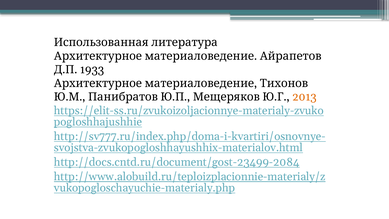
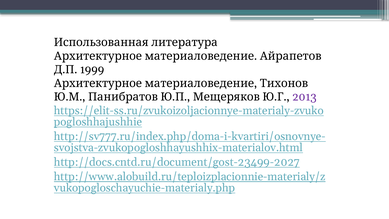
1933: 1933 -> 1999 (92, 70)
2013 colour: orange -> purple (305, 97)
http://docs.cntd.ru/document/gost-23499-2084: http://docs.cntd.ru/document/gost-23499-2084 -> http://docs.cntd.ru/document/gost-23499-2027 (177, 162)
